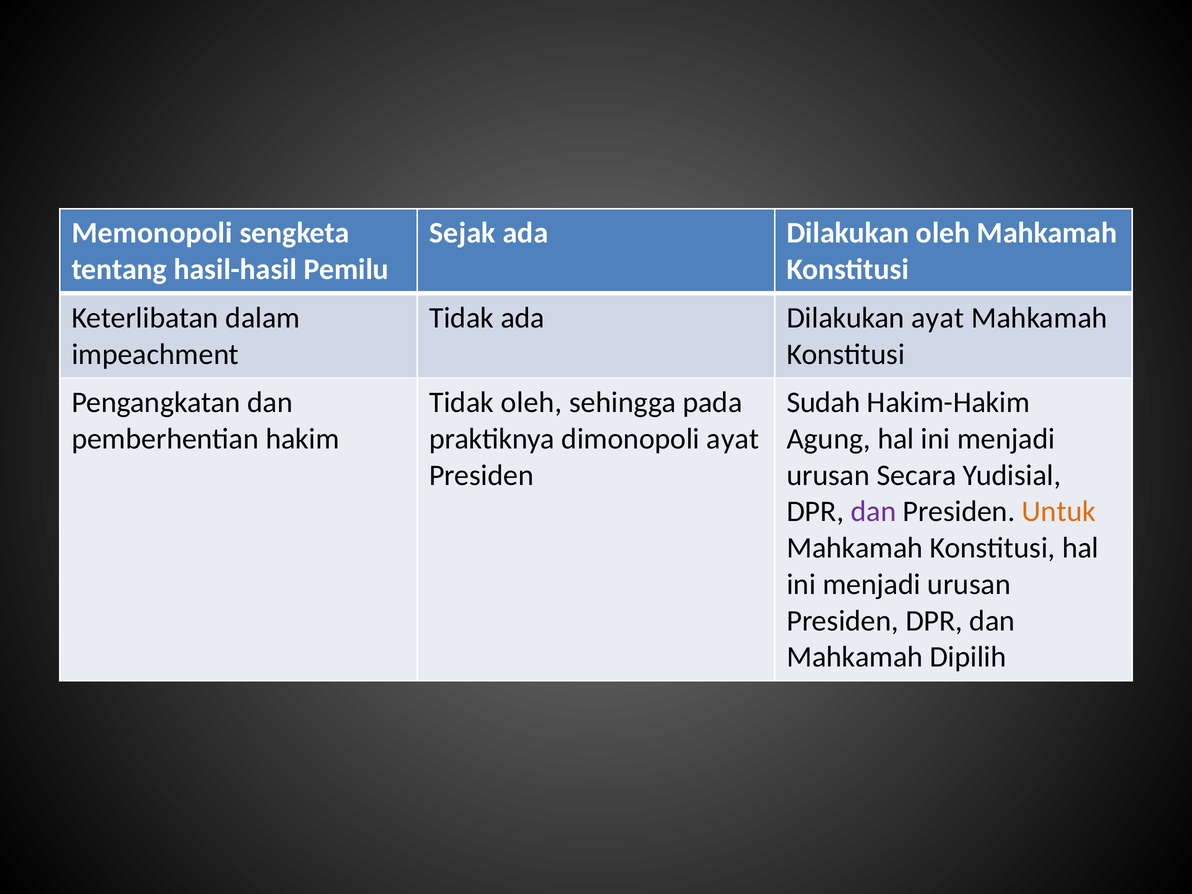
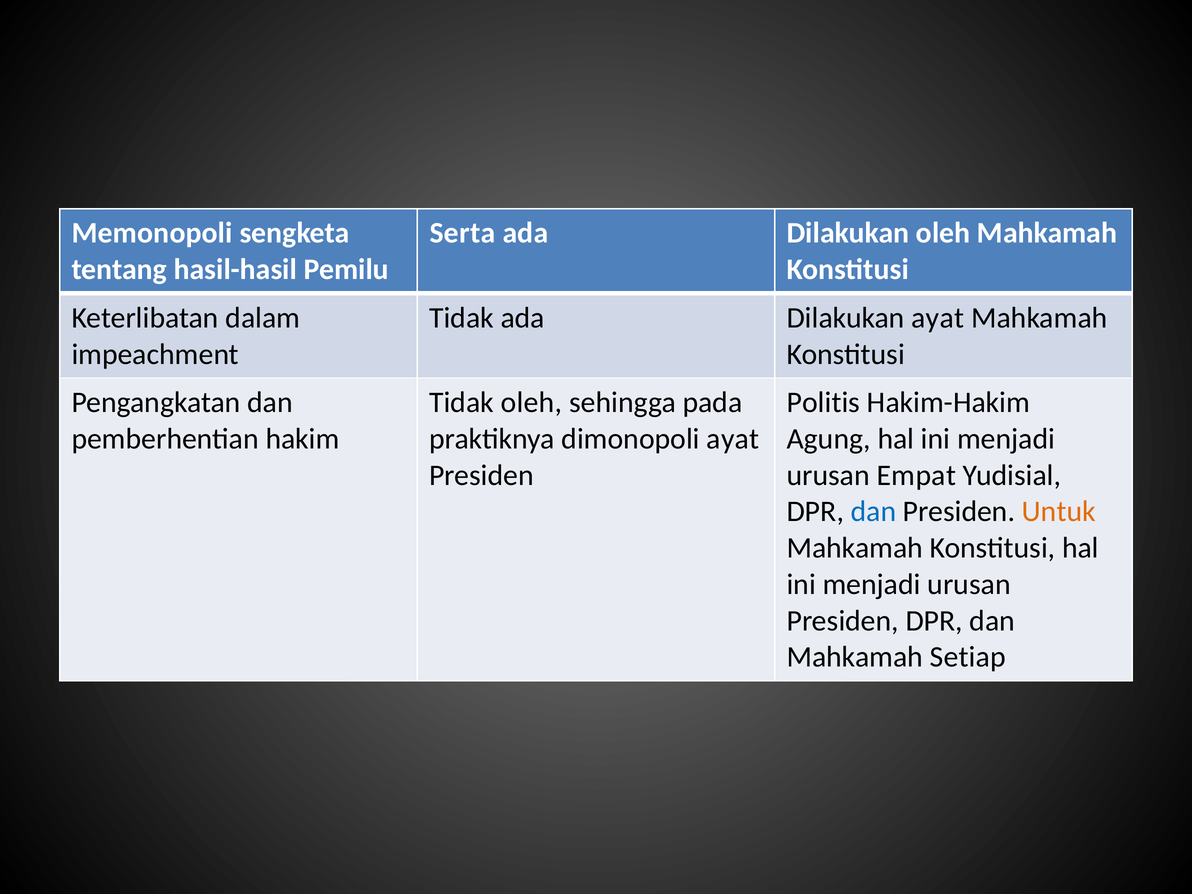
Sejak: Sejak -> Serta (462, 233)
Sudah: Sudah -> Politis (823, 403)
Secara: Secara -> Empat (916, 475)
dan colour: purple -> blue (873, 512)
Dipilih: Dipilih -> Setiap (968, 657)
